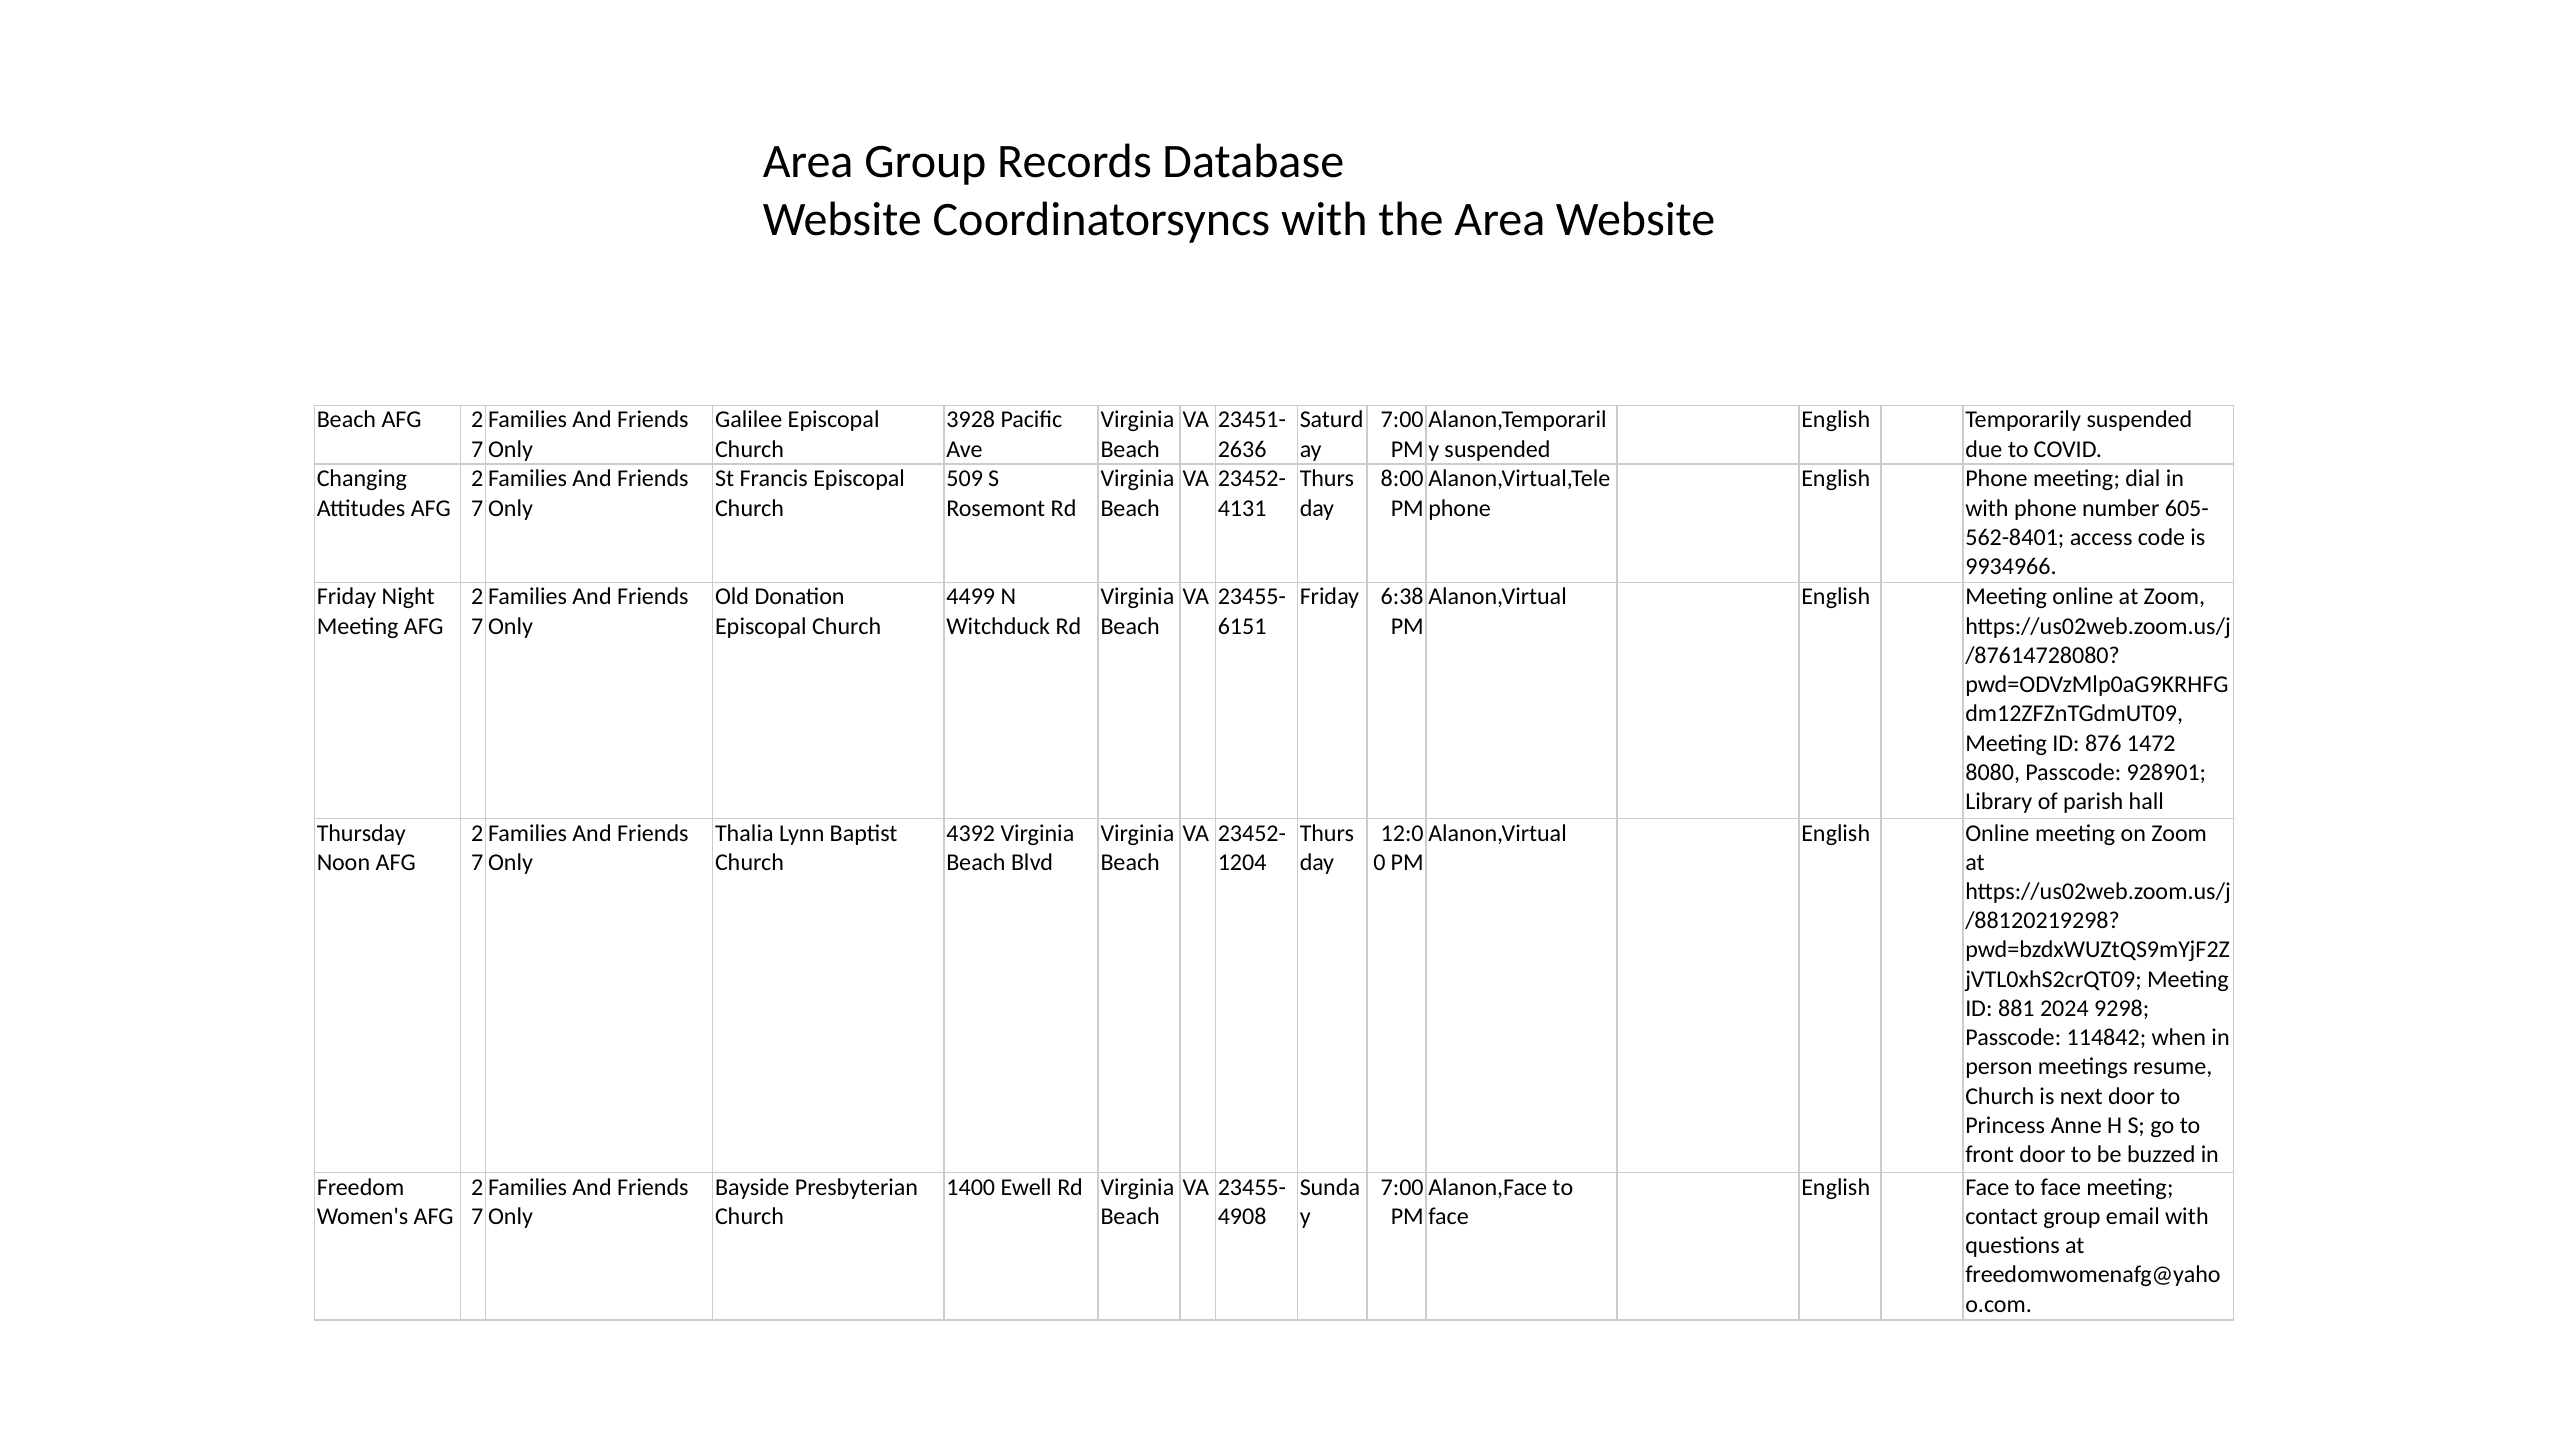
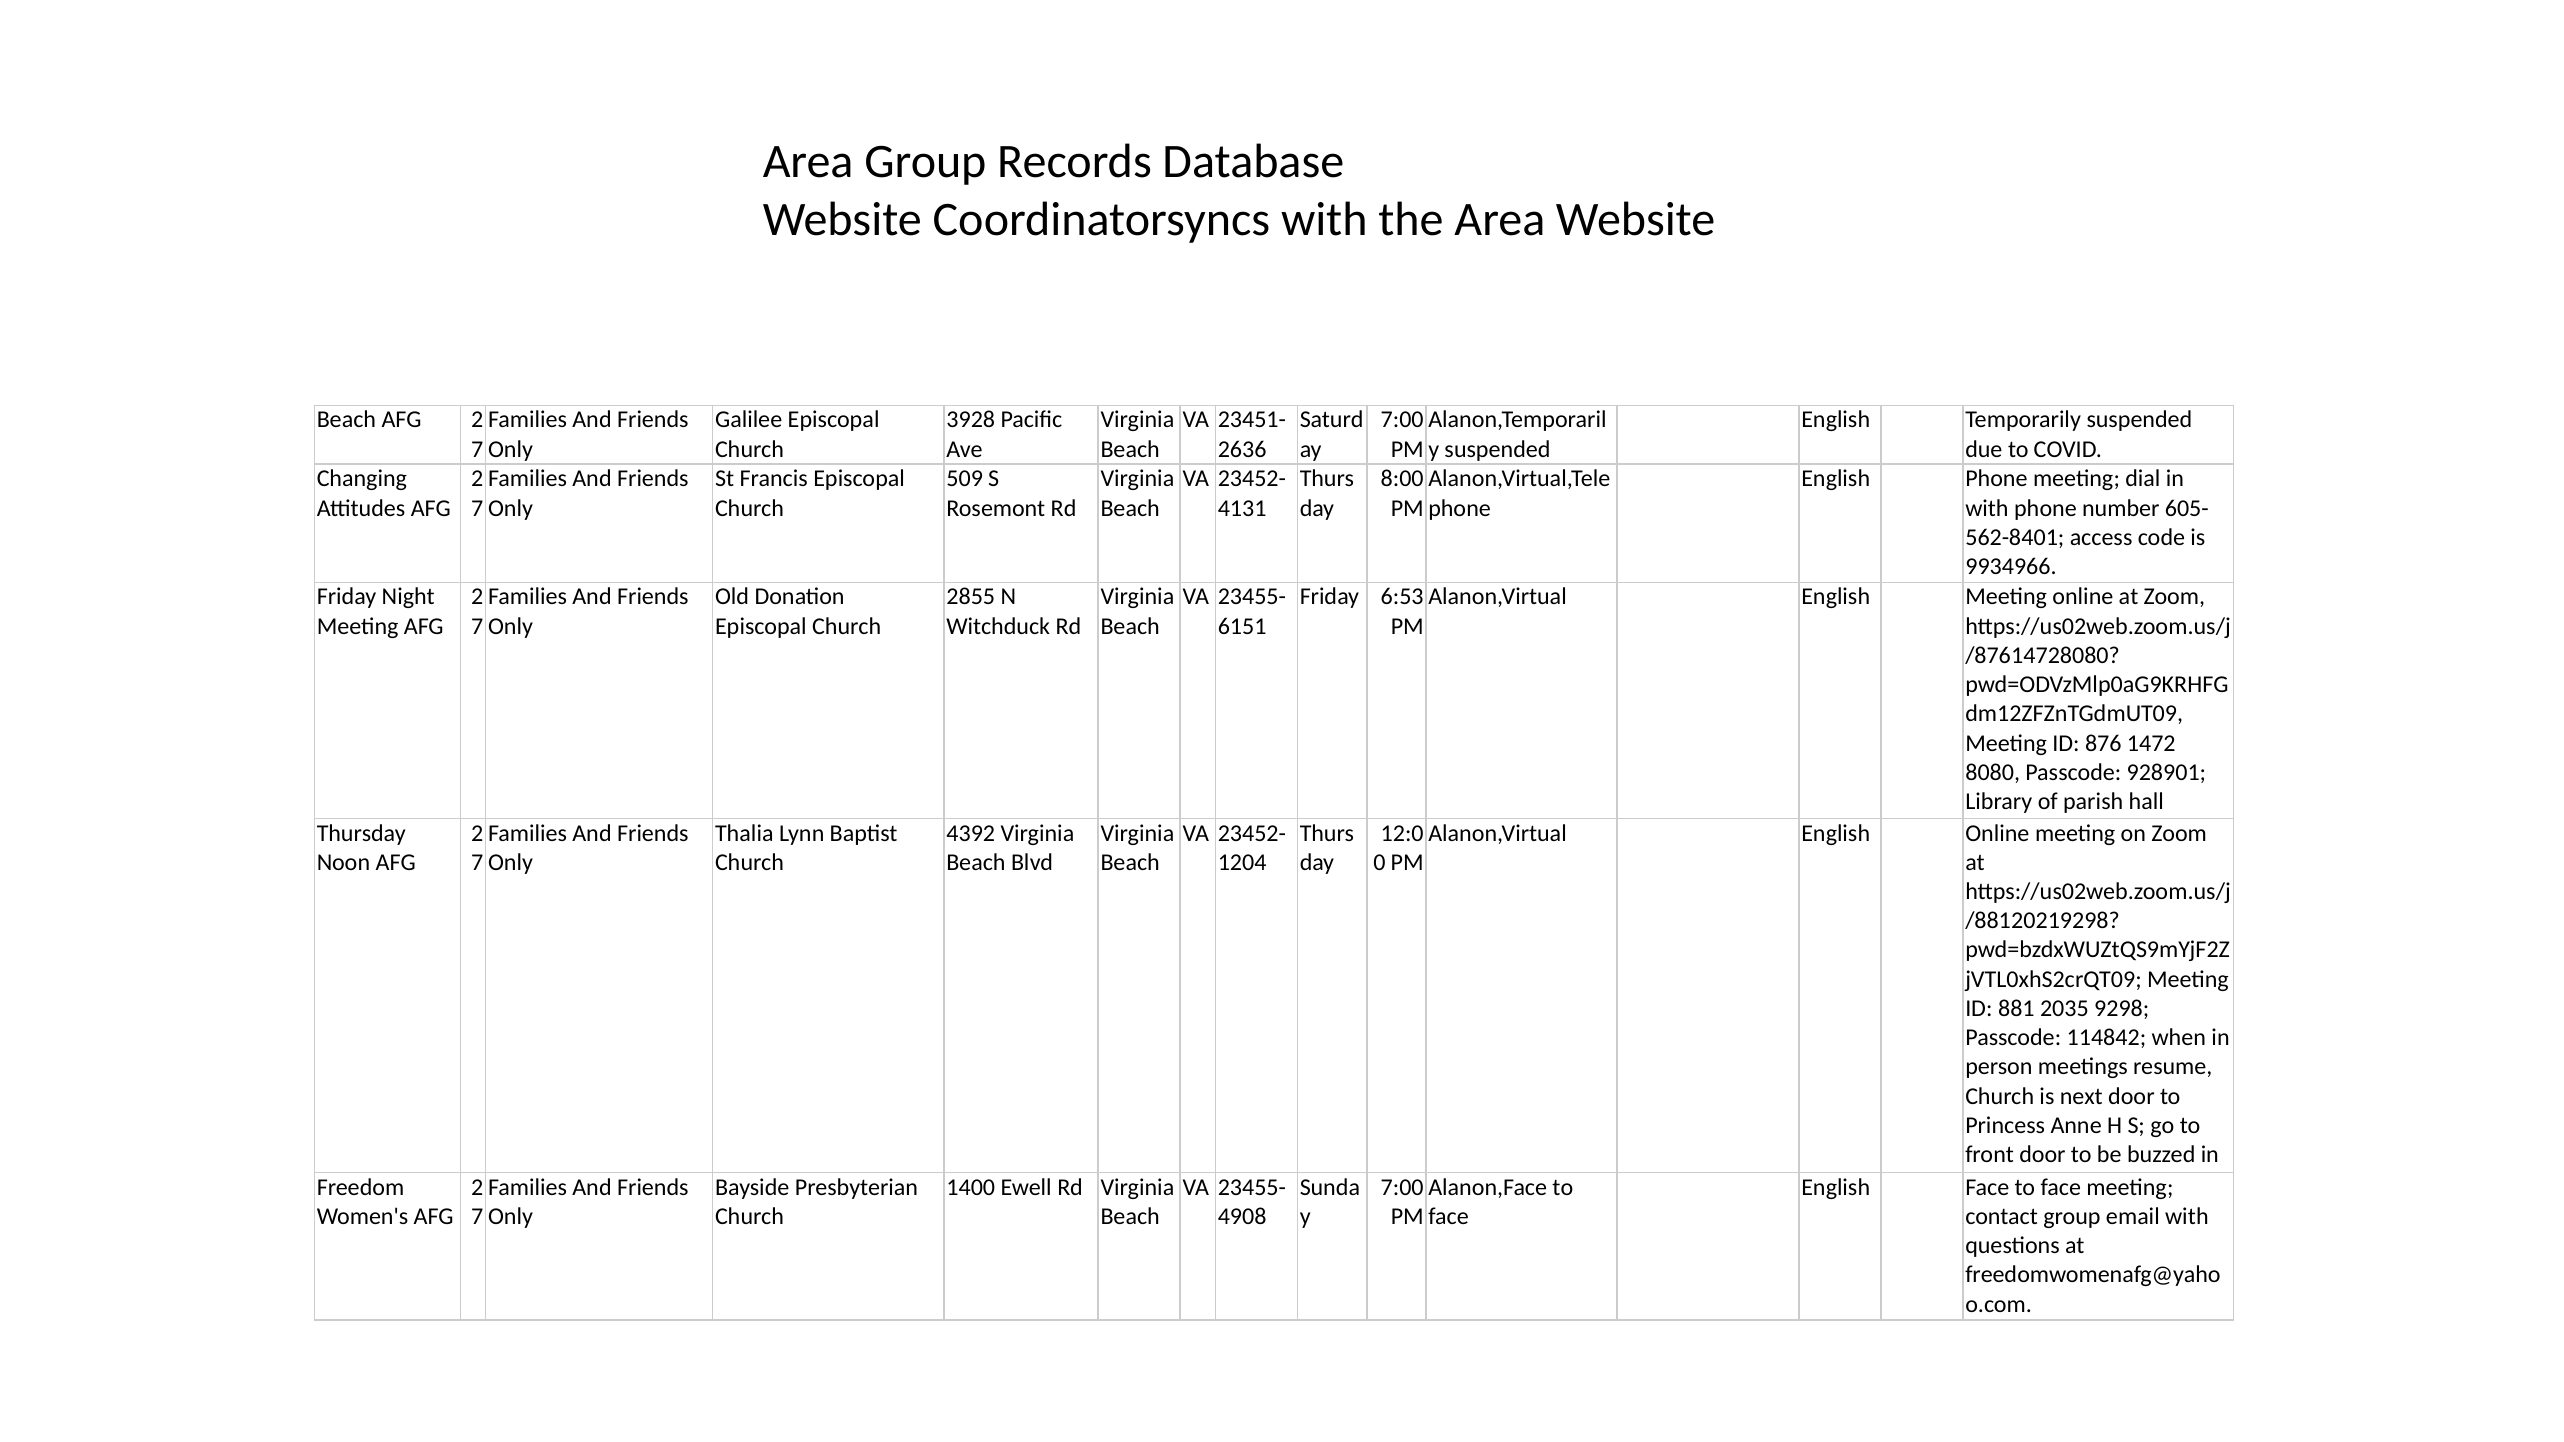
4499: 4499 -> 2855 (971, 597)
6:38: 6:38 -> 6:53 (1402, 597)
2024: 2024 -> 2035 (2064, 1009)
